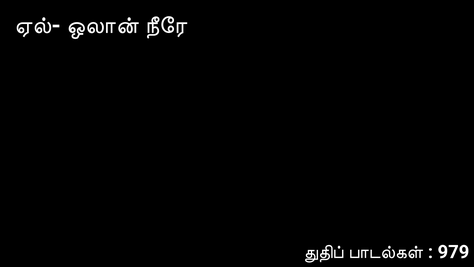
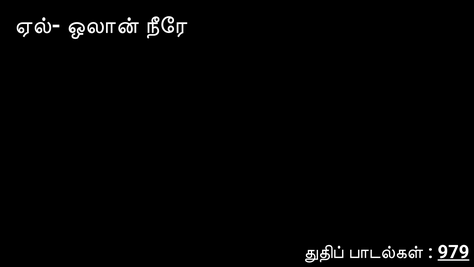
979 underline: none -> present (453, 252)
